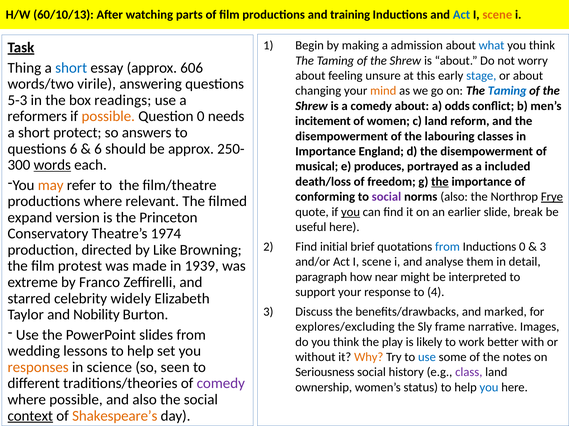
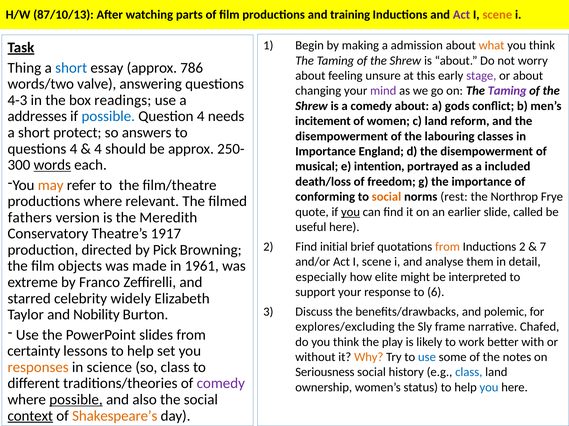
60/10/13: 60/10/13 -> 87/10/13 (63, 15)
Act colour: blue -> purple (462, 15)
what colour: blue -> orange (492, 45)
606: 606 -> 786 (192, 68)
stage colour: blue -> purple (481, 76)
virile: virile -> valve (97, 84)
mind colour: orange -> purple (383, 91)
Taming colour: blue -> purple (507, 91)
5-3: 5-3 -> 4-3 (17, 100)
odds: odds -> gods (457, 106)
reformers: reformers -> addresses (37, 117)
possible colour: orange -> blue (108, 117)
Question 0: 0 -> 4 (201, 117)
questions 6: 6 -> 4 (73, 149)
6: 6 -> 4 (98, 149)
produces: produces -> intention (379, 167)
the underline: present -> none (440, 182)
social colour: purple -> orange (386, 197)
norms also: also -> rest (454, 197)
Frye underline: present -> none (552, 197)
break: break -> called (528, 212)
expand: expand -> fathers (30, 218)
Princeton: Princeton -> Meredith (168, 218)
1974: 1974 -> 1917 (166, 234)
from colour: blue -> orange (447, 247)
Inductions 0: 0 -> 2 (522, 247)
3: 3 -> 7 (543, 247)
Like: Like -> Pick (165, 250)
protest: protest -> objects (80, 267)
1939: 1939 -> 1961 (202, 267)
paragraph: paragraph -> especially (321, 277)
near: near -> elite (386, 277)
4: 4 -> 6 (436, 293)
marked: marked -> polemic (506, 312)
Images: Images -> Chafed (540, 327)
wedding: wedding -> certainty (34, 352)
so seen: seen -> class (175, 368)
class colour: purple -> blue (469, 373)
possible underline: none -> present (76, 400)
